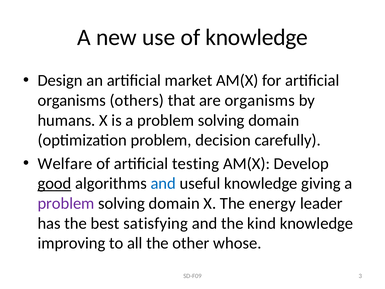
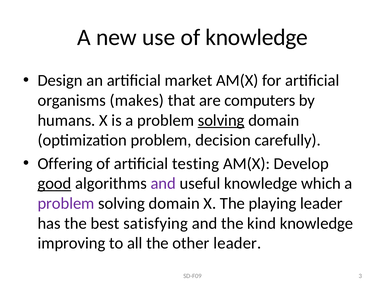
others: others -> makes (137, 100)
are organisms: organisms -> computers (260, 100)
solving underline: none -> present (221, 120)
Welfare: Welfare -> Offering (65, 163)
and colour: blue -> purple (163, 183)
giving: giving -> which (321, 183)
energy: energy -> playing (273, 203)
other whose: whose -> leader (237, 243)
